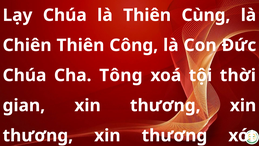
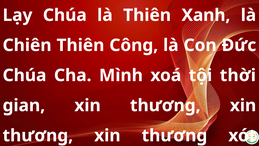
Cùng: Cùng -> Xanh (206, 15)
Tông: Tông -> Mình (121, 75)
